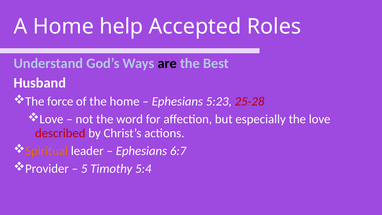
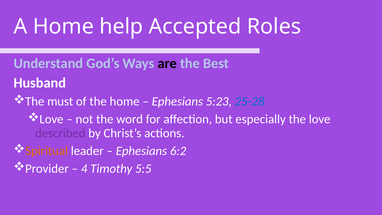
force: force -> must (60, 101)
25-28 colour: red -> blue (250, 101)
described colour: red -> purple (60, 133)
6:7: 6:7 -> 6:2 (178, 151)
5: 5 -> 4 (84, 168)
5:4: 5:4 -> 5:5 (143, 168)
